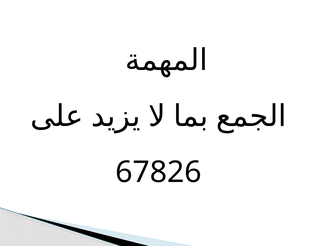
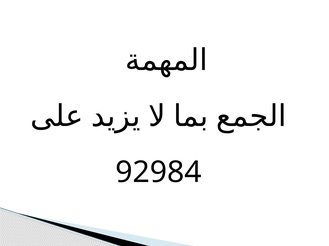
67826: 67826 -> 92984 (159, 173)
